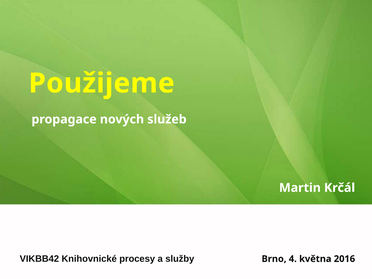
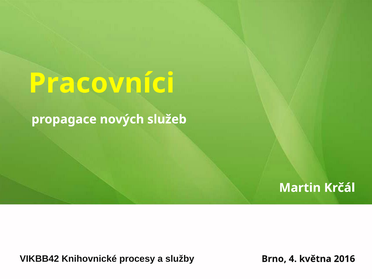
Použijeme: Použijeme -> Pracovníci (102, 83)
